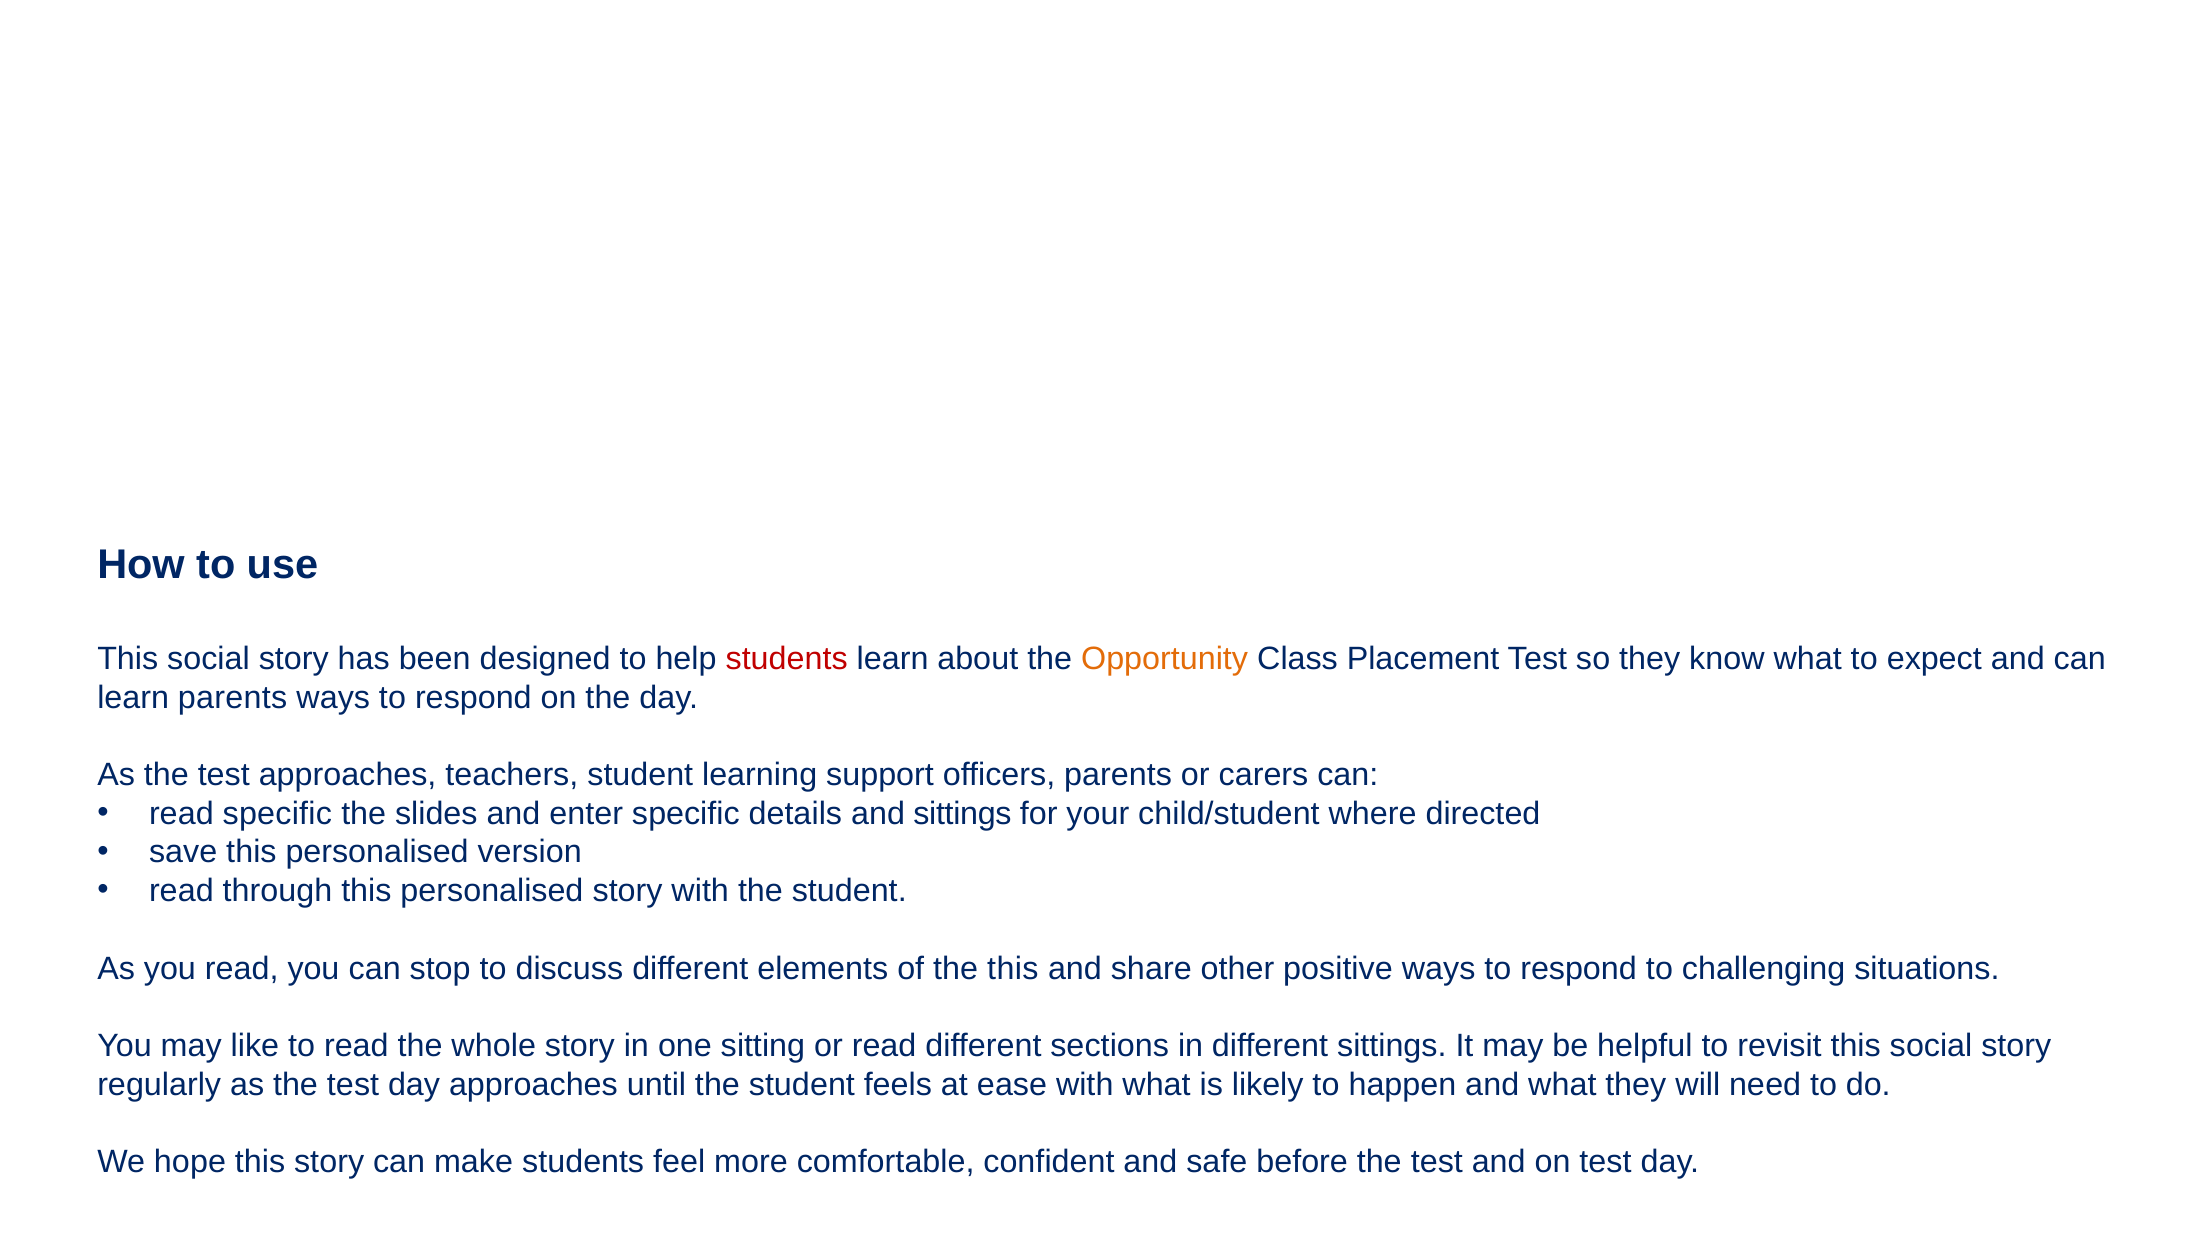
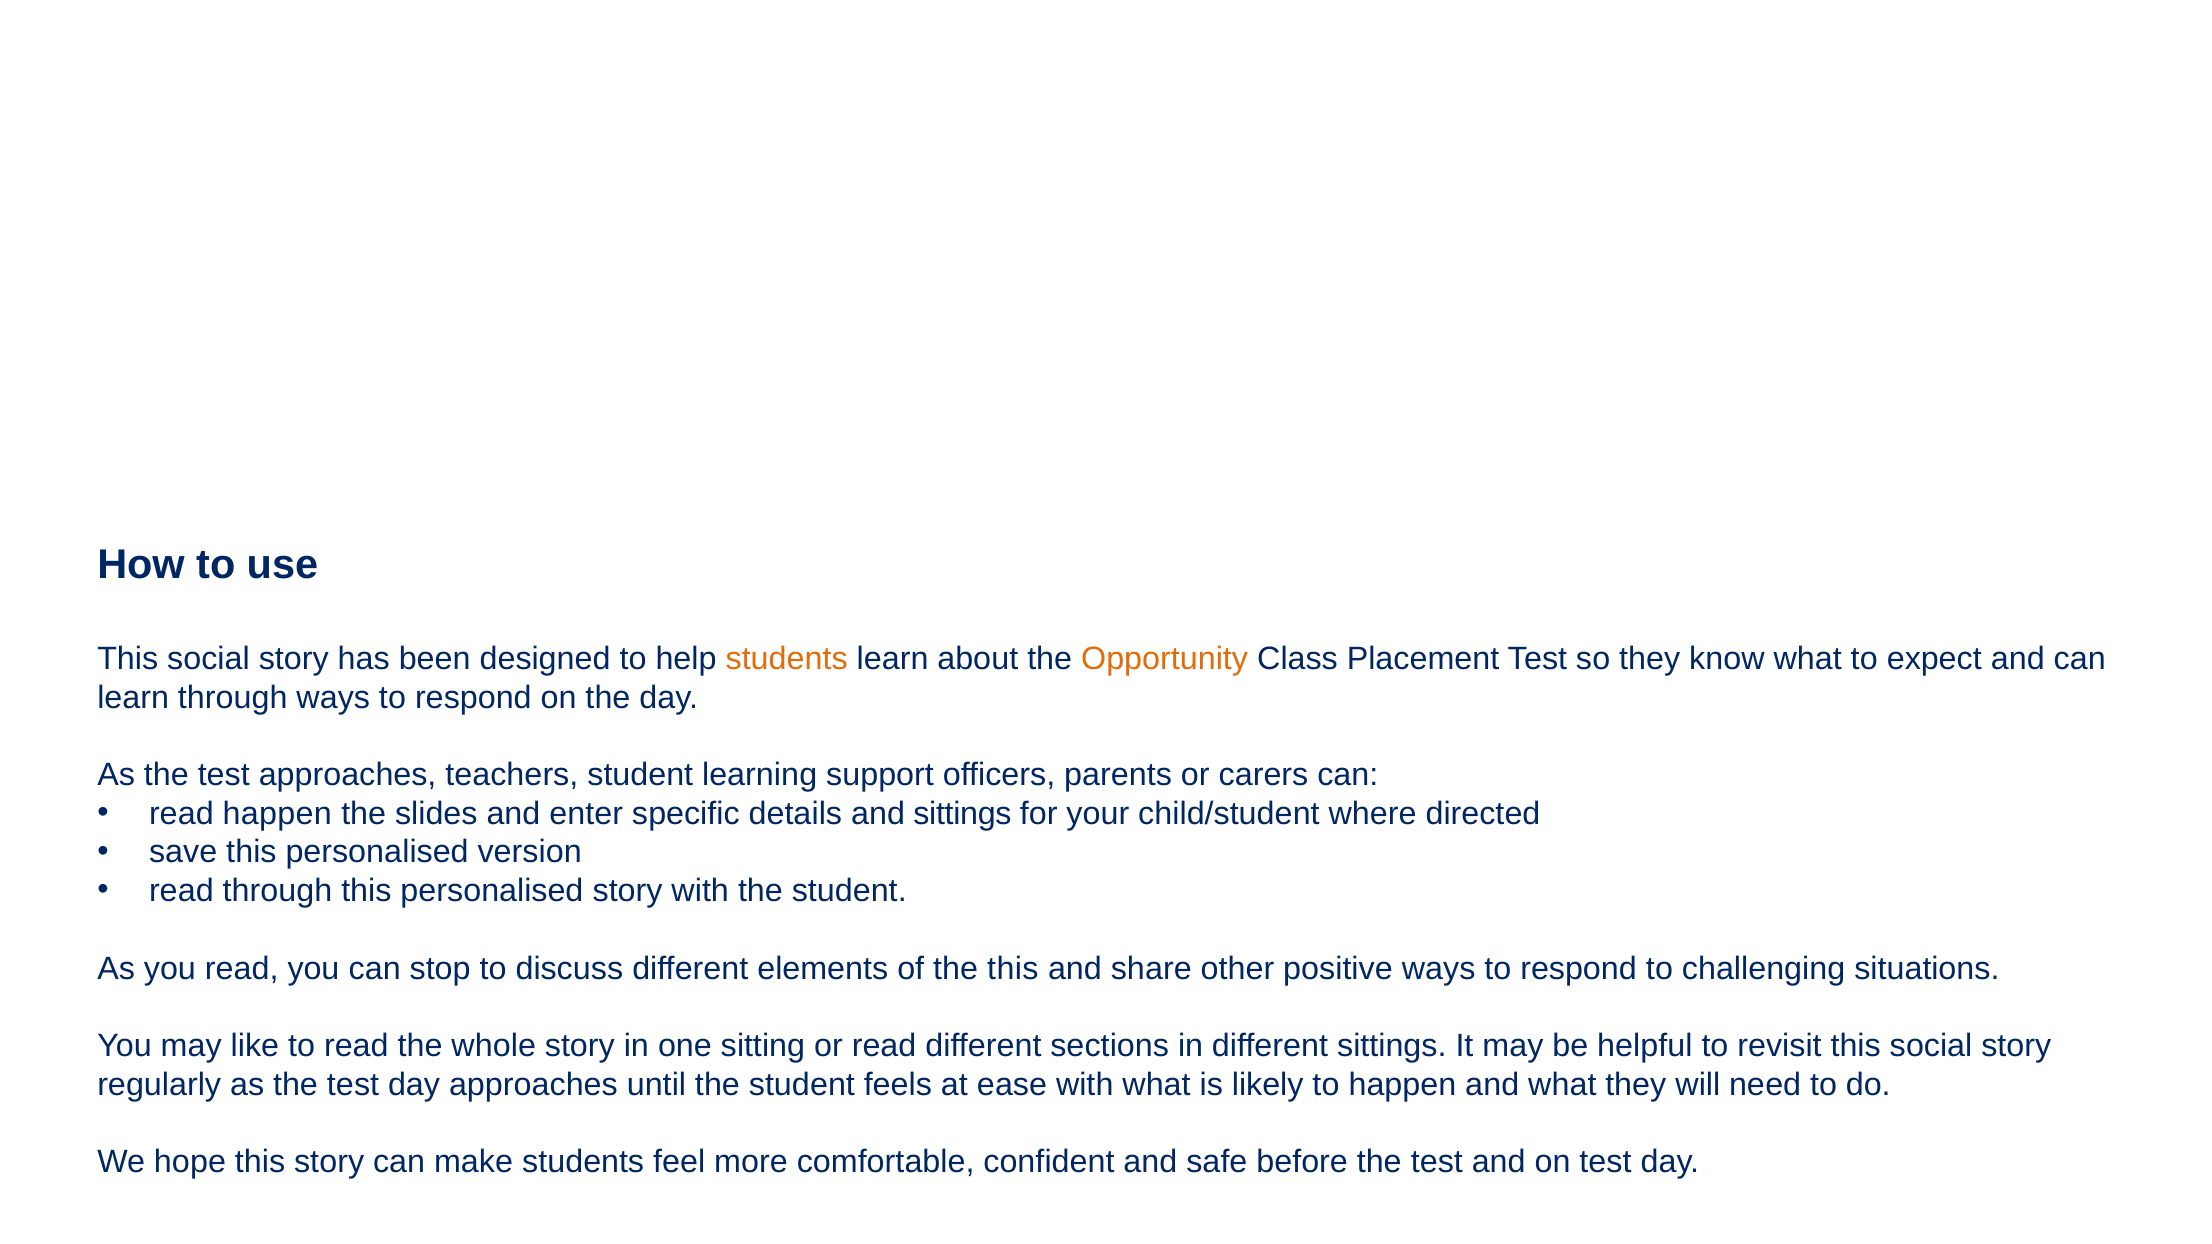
students colour: red -> orange (787, 659)
learn parents: parents -> through (233, 697)
read specific: specific -> happen (277, 814)
